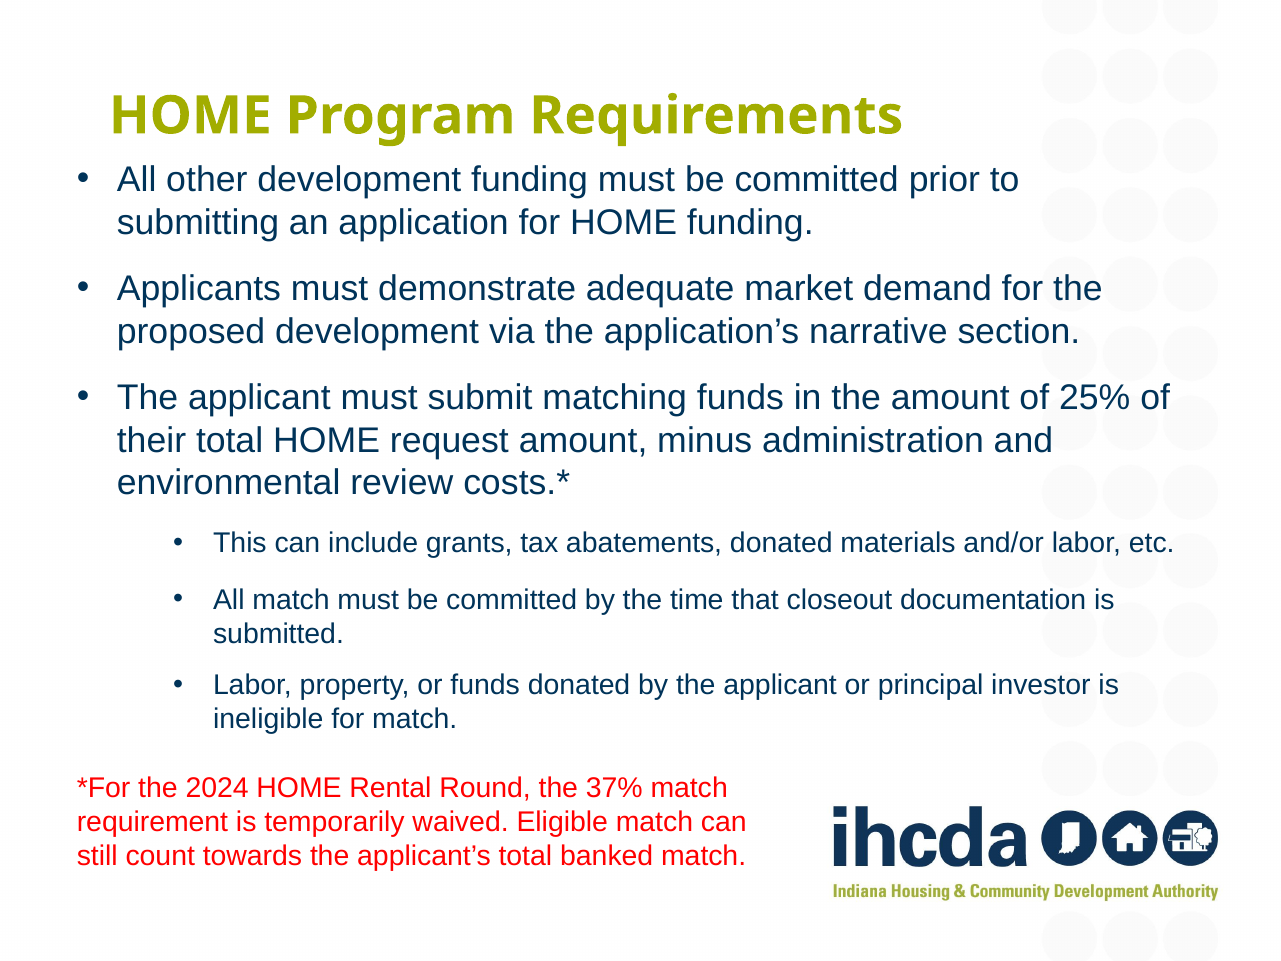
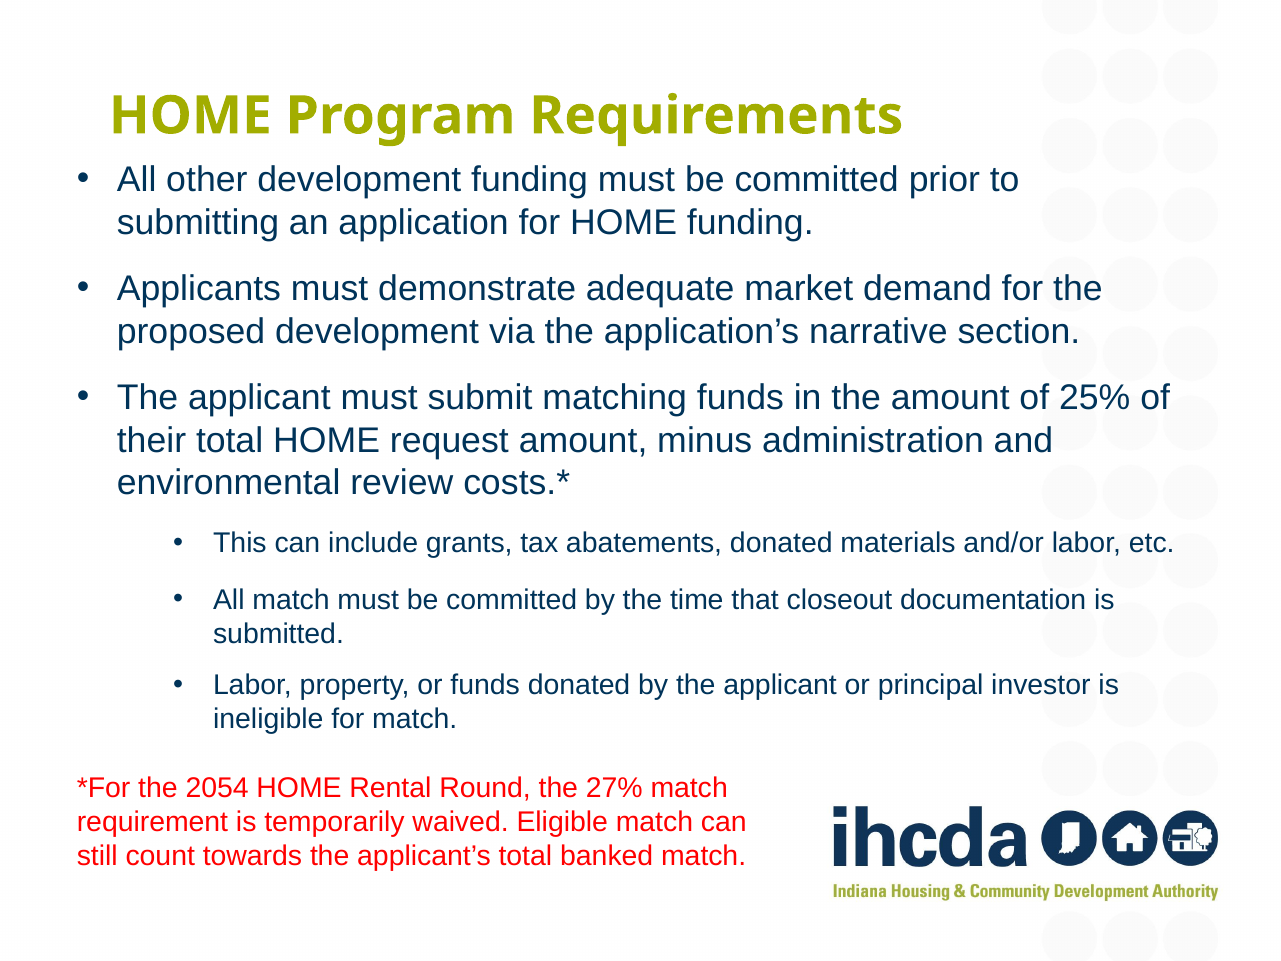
2024: 2024 -> 2054 (217, 788)
37%: 37% -> 27% (614, 788)
